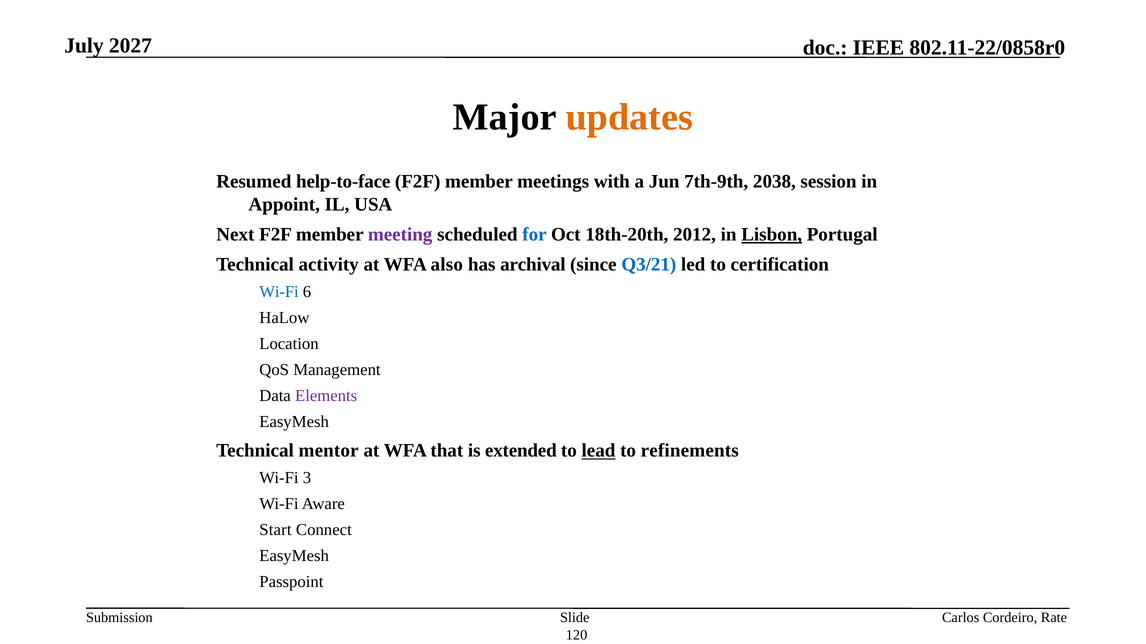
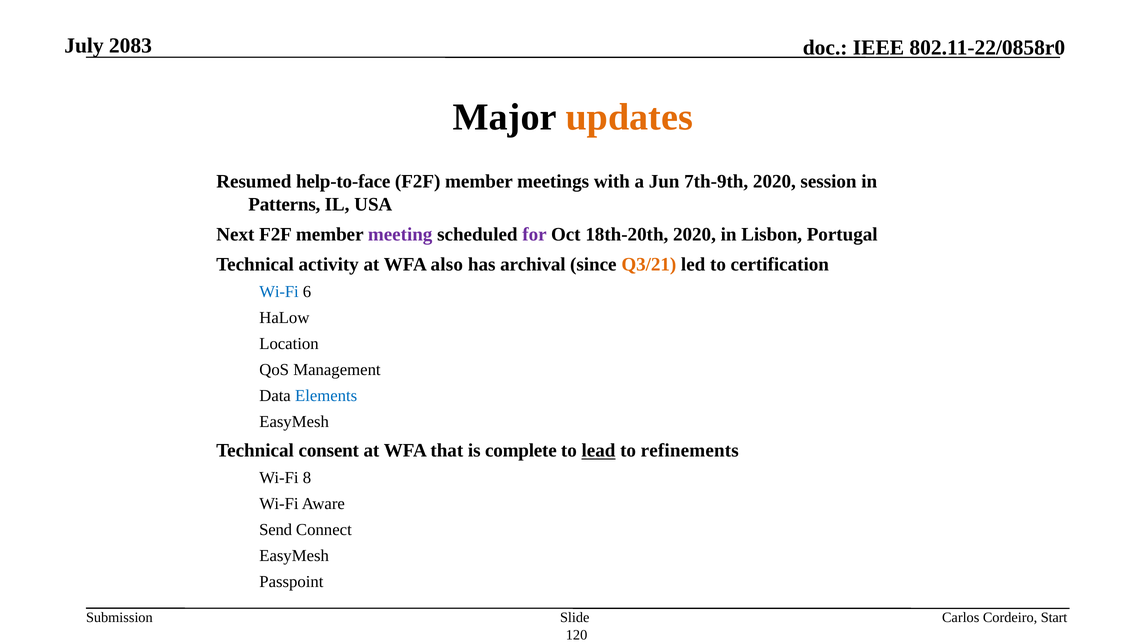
2027: 2027 -> 2083 (130, 46)
7th-9th 2038: 2038 -> 2020 (774, 182)
Appoint: Appoint -> Patterns (284, 205)
for colour: blue -> purple (534, 235)
18th-20th 2012: 2012 -> 2020 (694, 235)
Lisbon underline: present -> none (772, 235)
Q3/21 colour: blue -> orange (649, 265)
Elements colour: purple -> blue (326, 396)
mentor: mentor -> consent (329, 451)
extended: extended -> complete (521, 451)
3: 3 -> 8 (307, 478)
Start: Start -> Send (276, 530)
Rate: Rate -> Start (1054, 618)
